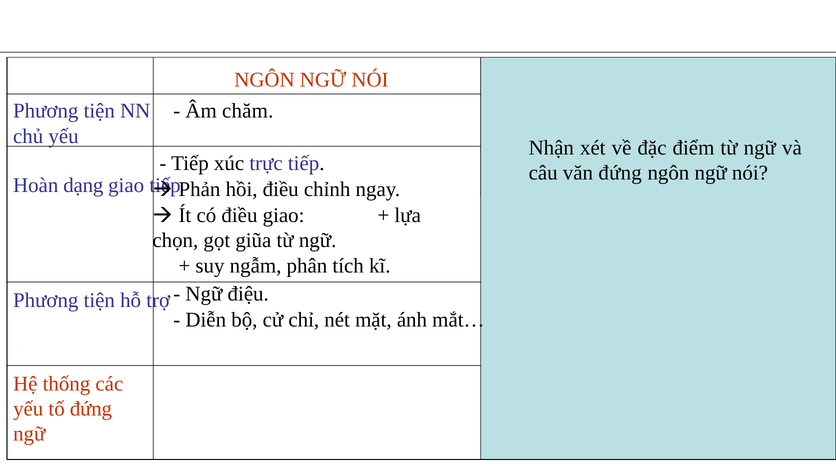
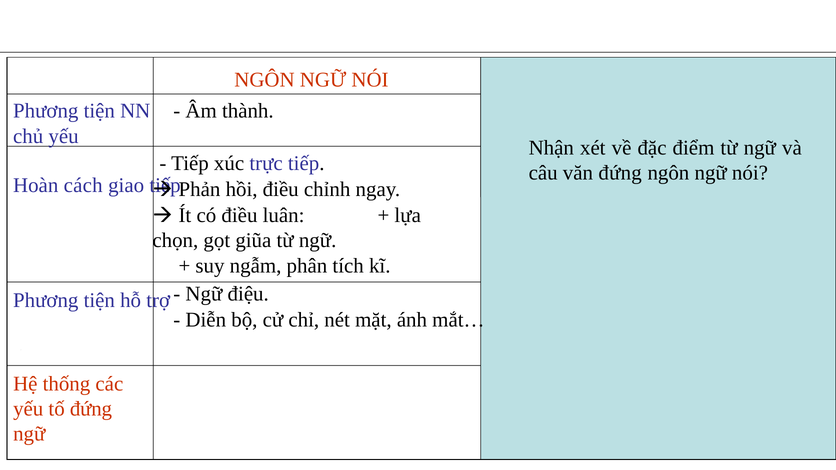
chăm: chăm -> thành (248, 111)
dạng: dạng -> cách (83, 185)
điều giao: giao -> luân (284, 216)
